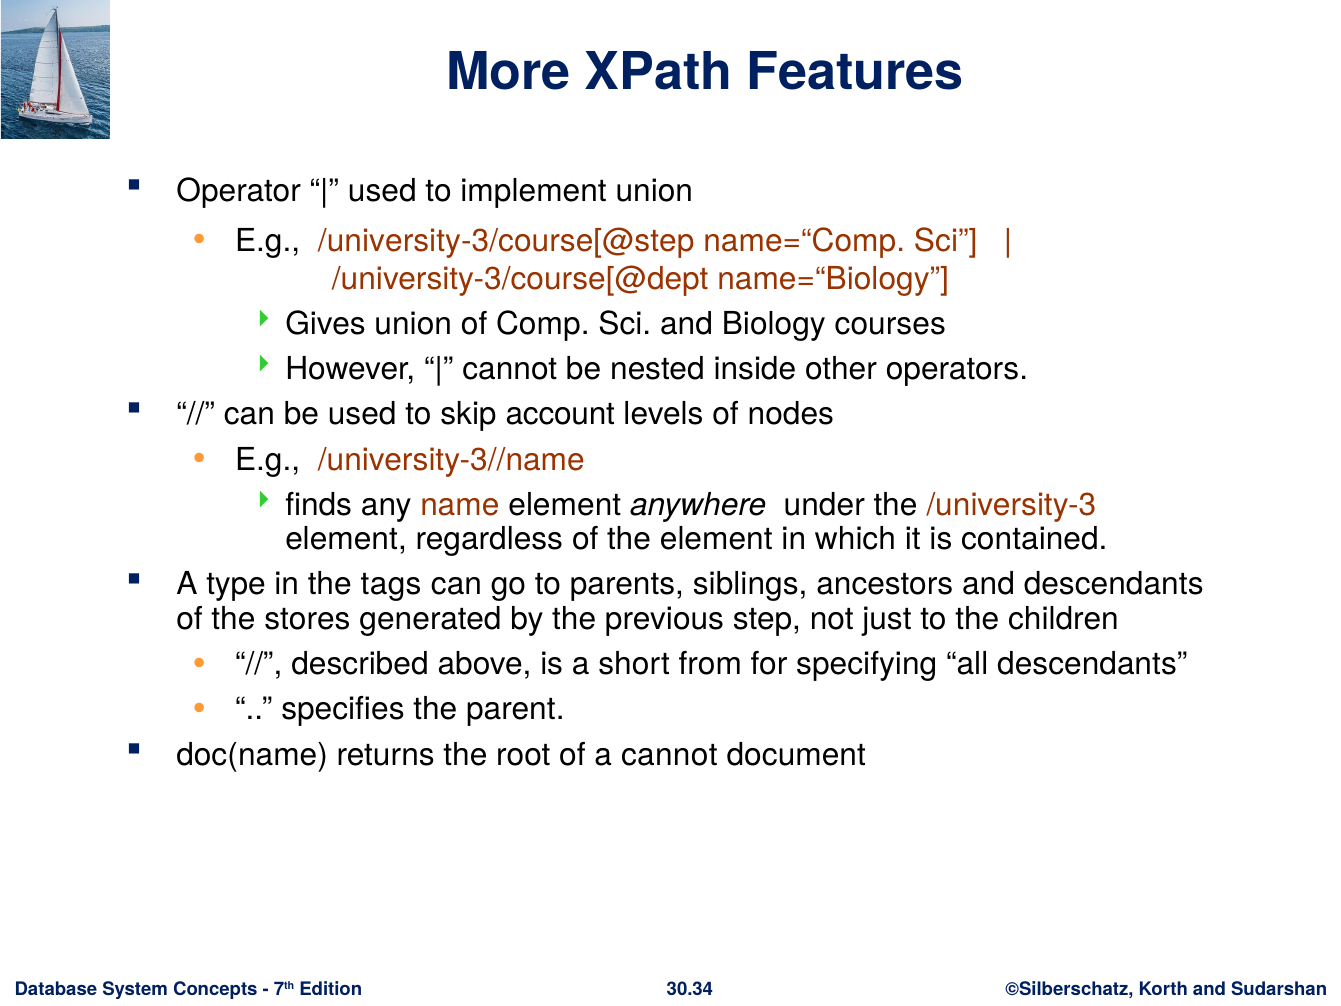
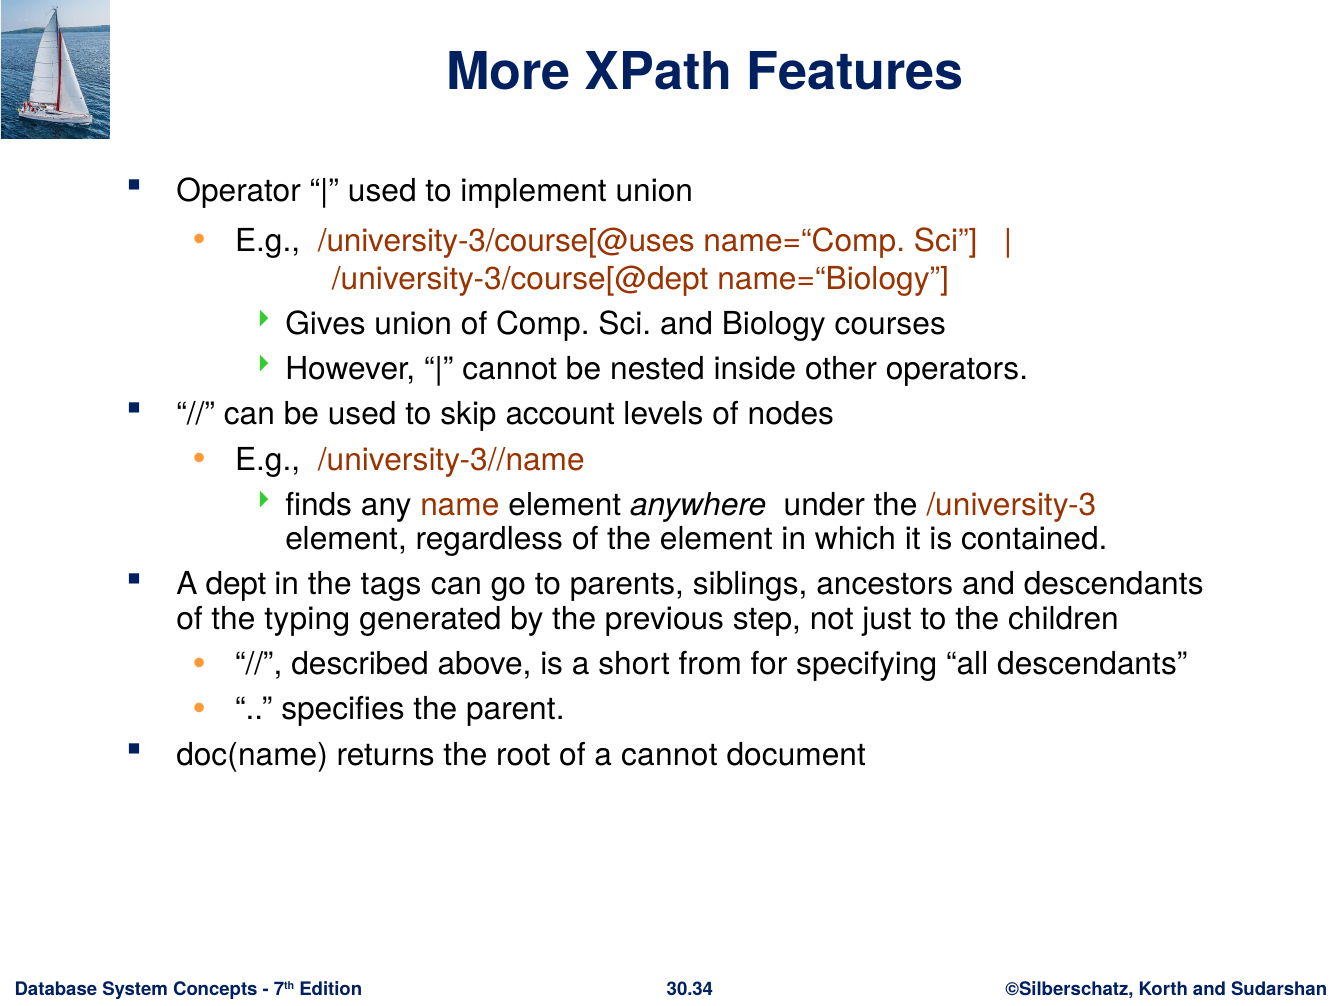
/university-3/course[@step: /university-3/course[@step -> /university-3/course[@uses (506, 241)
type: type -> dept (236, 584)
stores: stores -> typing (307, 619)
